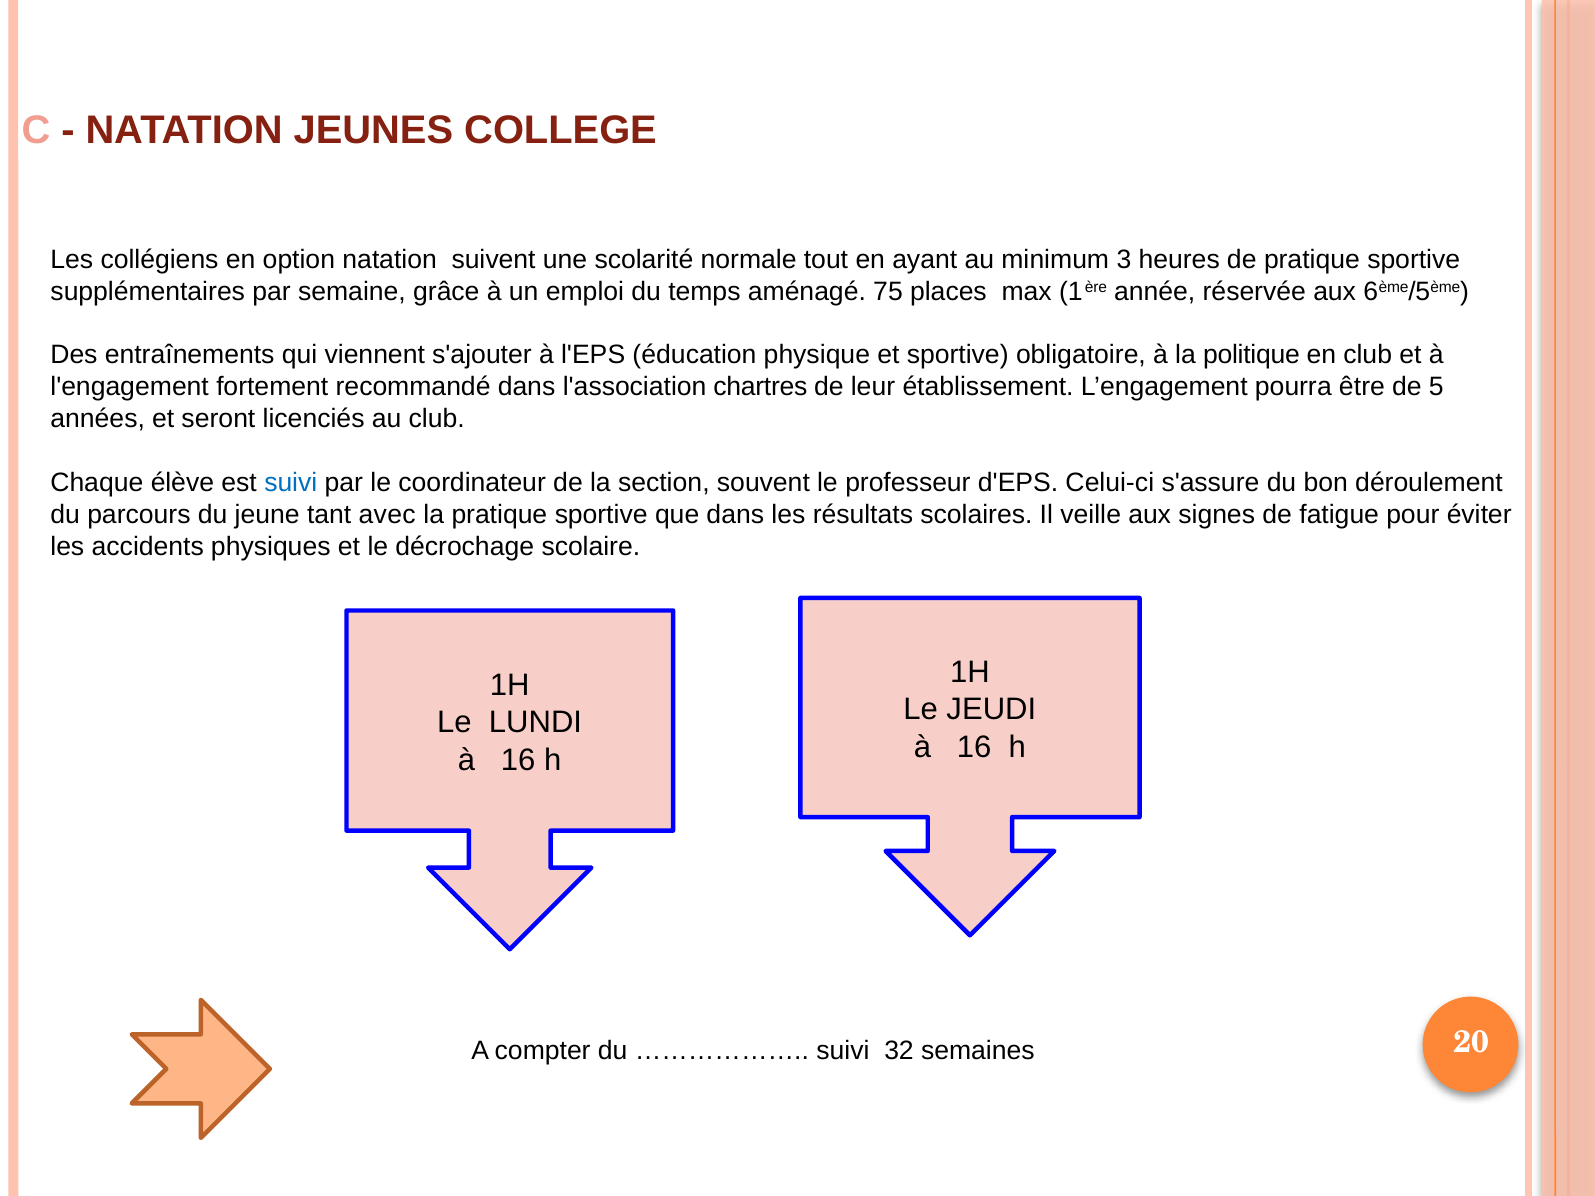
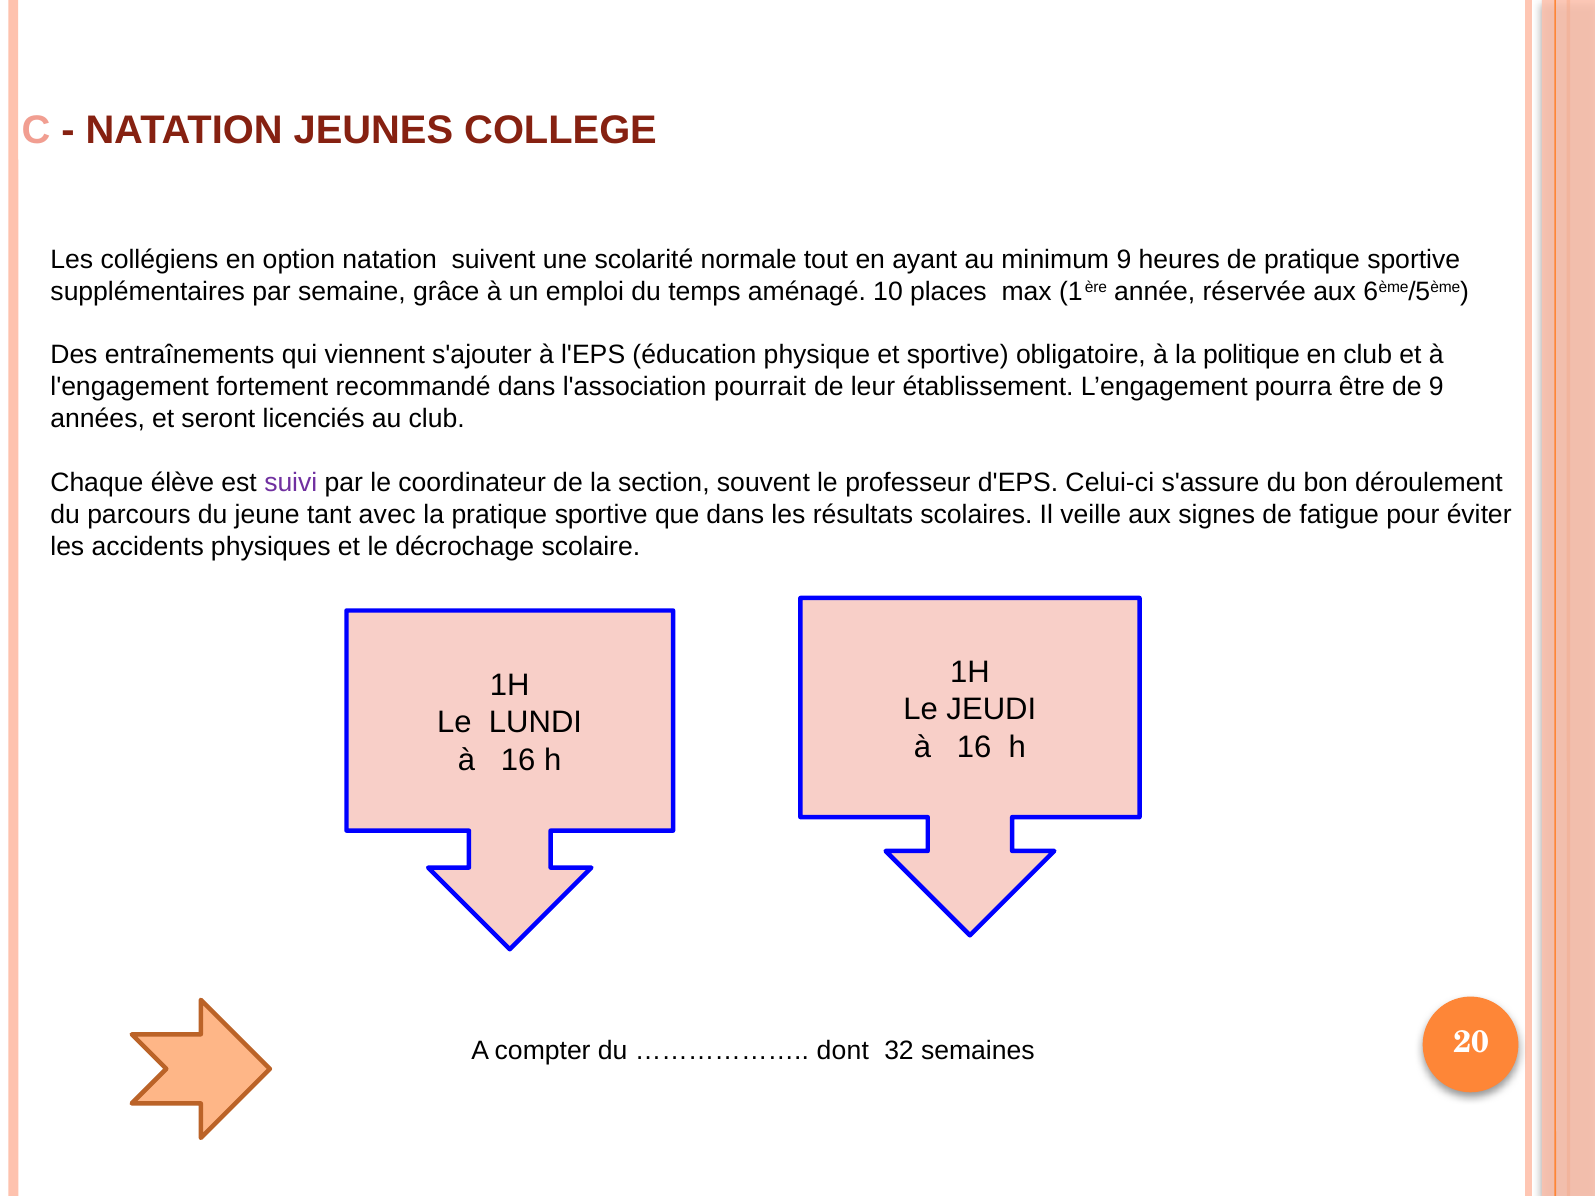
minimum 3: 3 -> 9 (1124, 259)
75: 75 -> 10 (888, 291)
chartres: chartres -> pourrait (760, 387)
de 5: 5 -> 9 (1436, 387)
suivi colour: blue -> purple (291, 483)
suivi: suivi -> dont (843, 1051)
